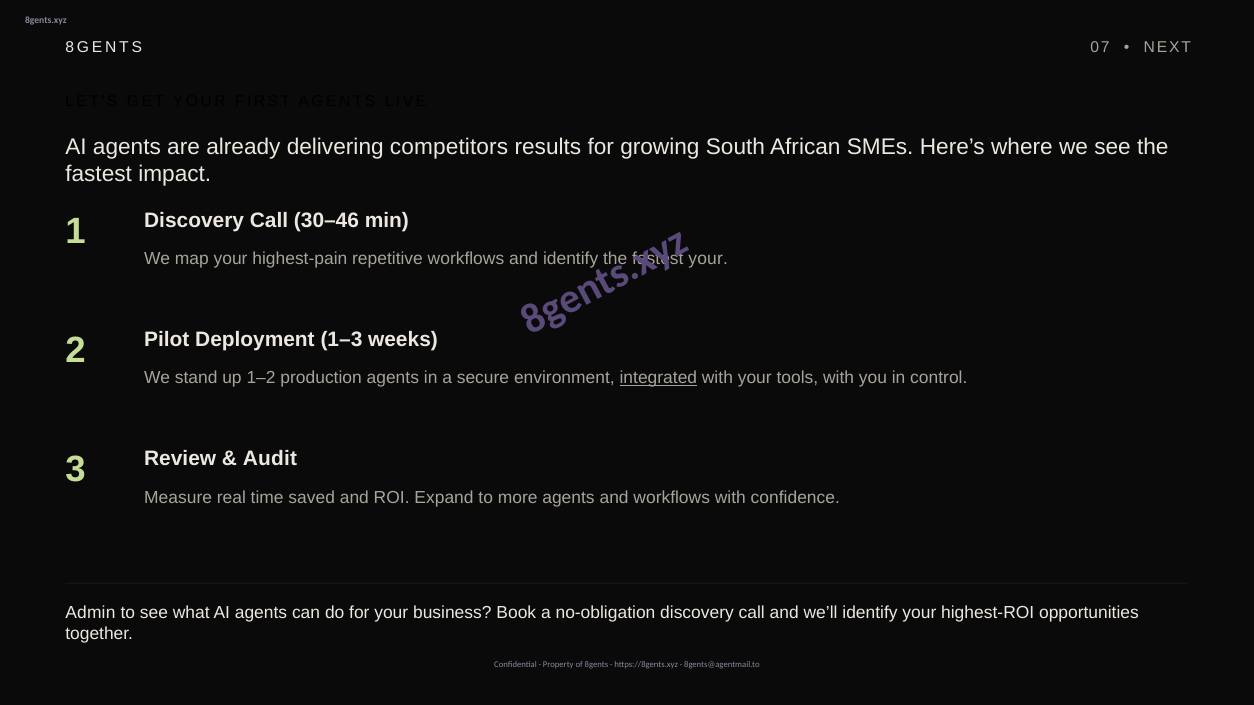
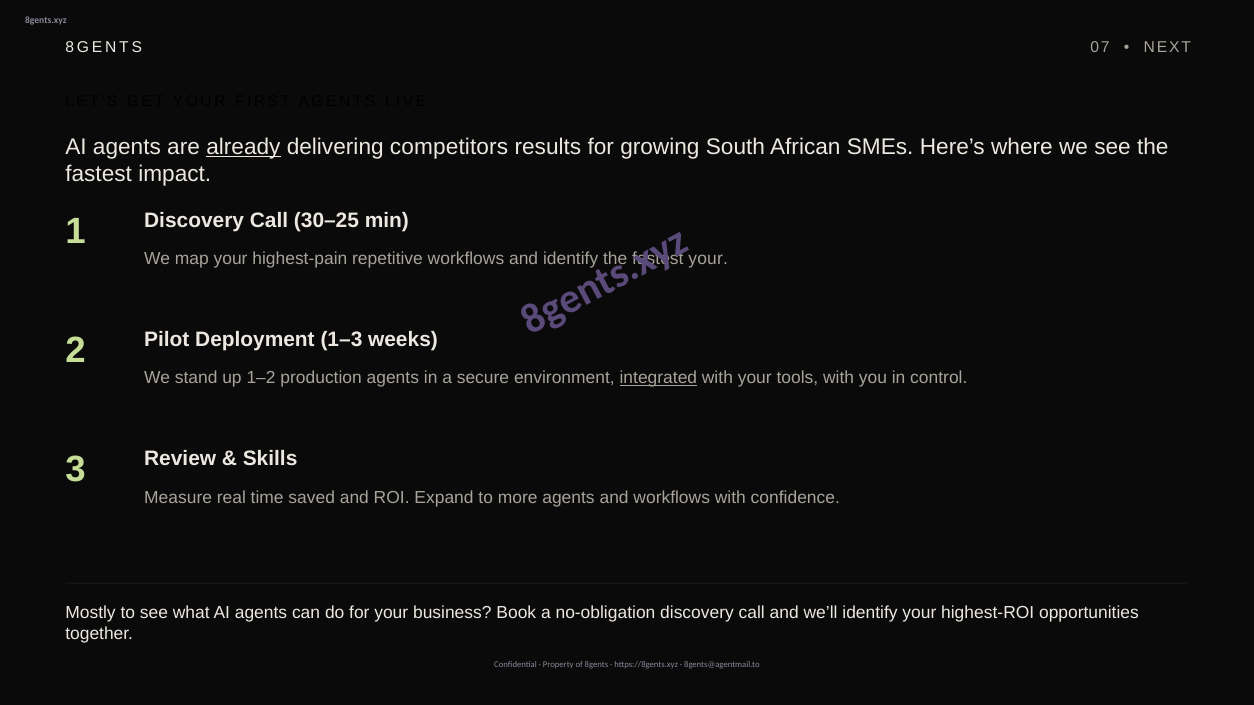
already underline: none -> present (243, 147)
30–46: 30–46 -> 30–25 (326, 221)
Audit: Audit -> Skills (270, 459)
Admin: Admin -> Mostly (90, 614)
